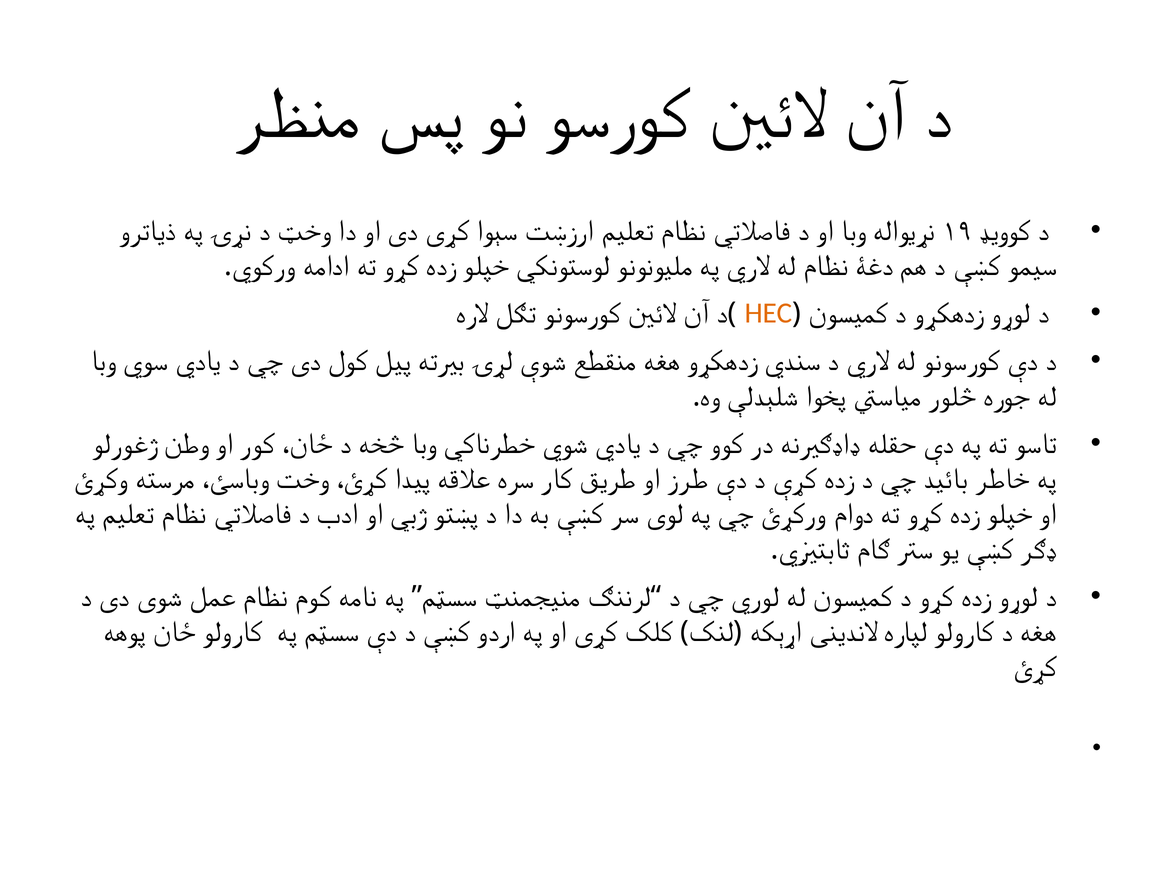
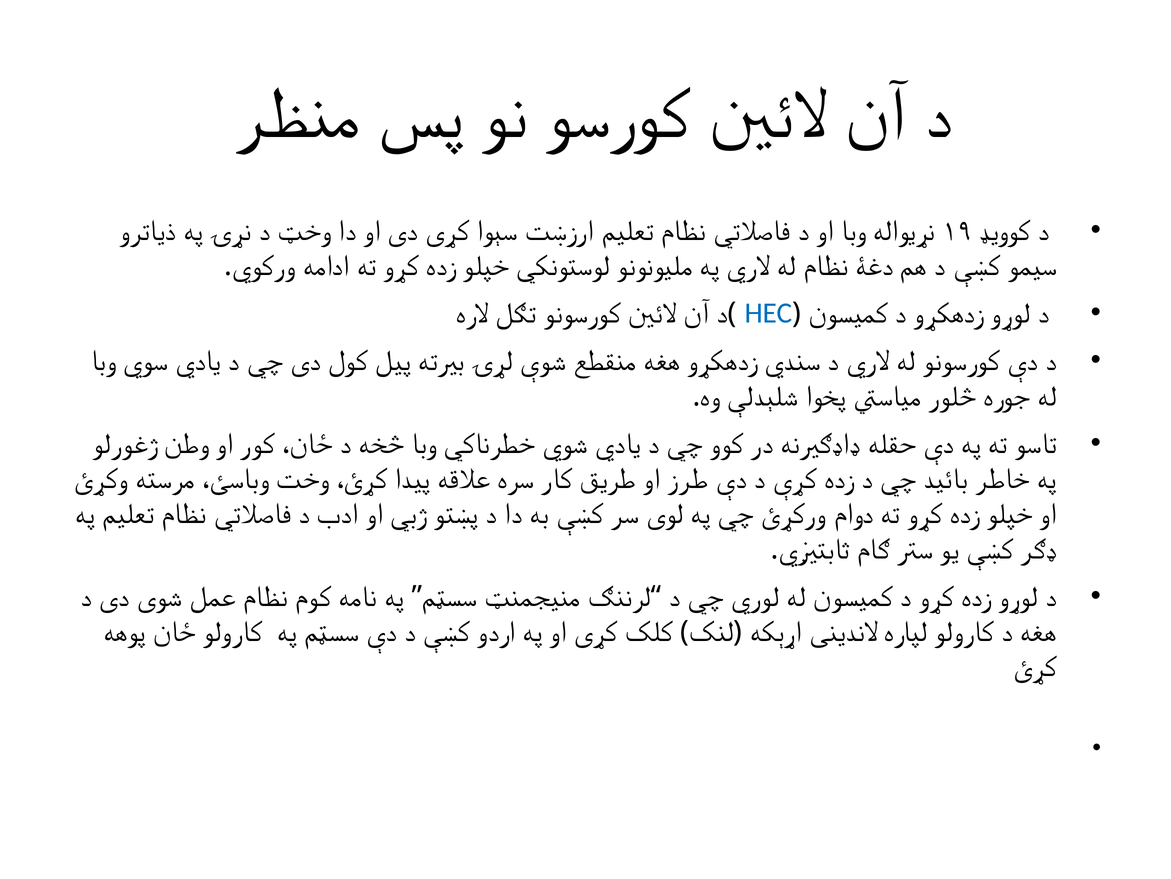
HEC colour: orange -> blue (768, 313)
